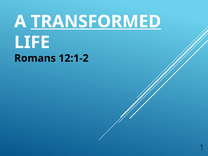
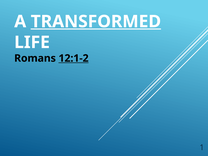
12:1-2 underline: none -> present (74, 58)
